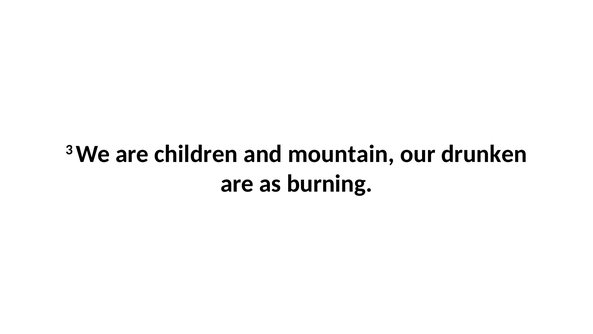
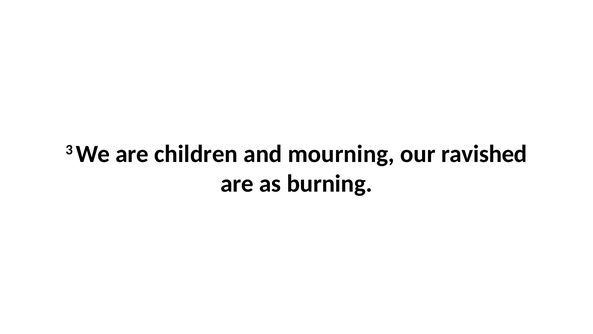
mountain: mountain -> mourning (341, 154)
drunken: drunken -> ravished (484, 154)
